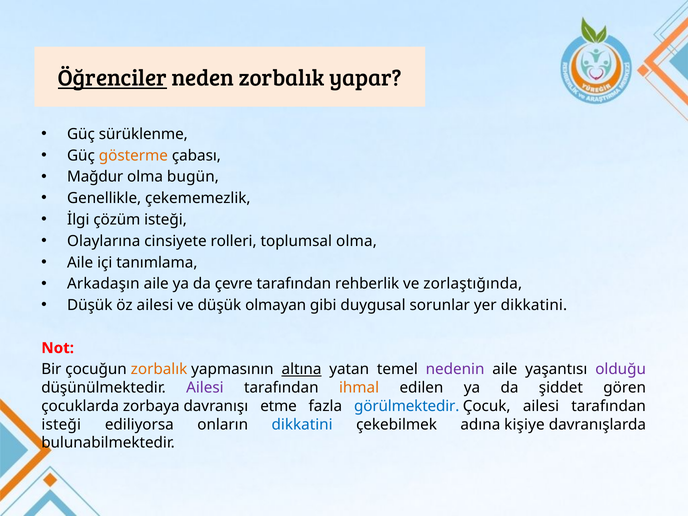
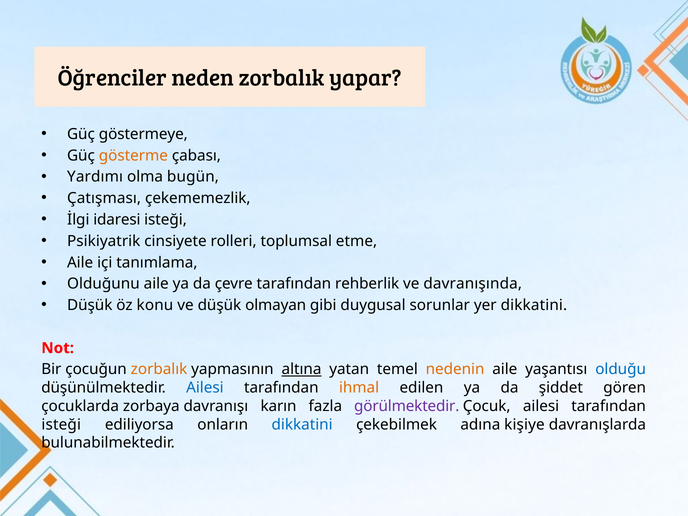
Öğrenciler underline: present -> none (112, 78)
sürüklenme: sürüklenme -> göstermeye (143, 134)
Mağdur: Mağdur -> Yardımı (95, 177)
Genellikle: Genellikle -> Çatışması (104, 198)
çözüm: çözüm -> idaresi (117, 220)
Olaylarına: Olaylarına -> Psikiyatrik (104, 241)
toplumsal olma: olma -> etme (357, 241)
Arkadaşın: Arkadaşın -> Olduğunu (103, 284)
zorlaştığında: zorlaştığında -> davranışında (473, 284)
öz ailesi: ailesi -> konu (155, 305)
nedenin colour: purple -> orange (455, 369)
olduğu colour: purple -> blue (621, 369)
Ailesi colour: purple -> blue (205, 388)
etme: etme -> karın (279, 406)
görülmektedir colour: blue -> purple (407, 406)
